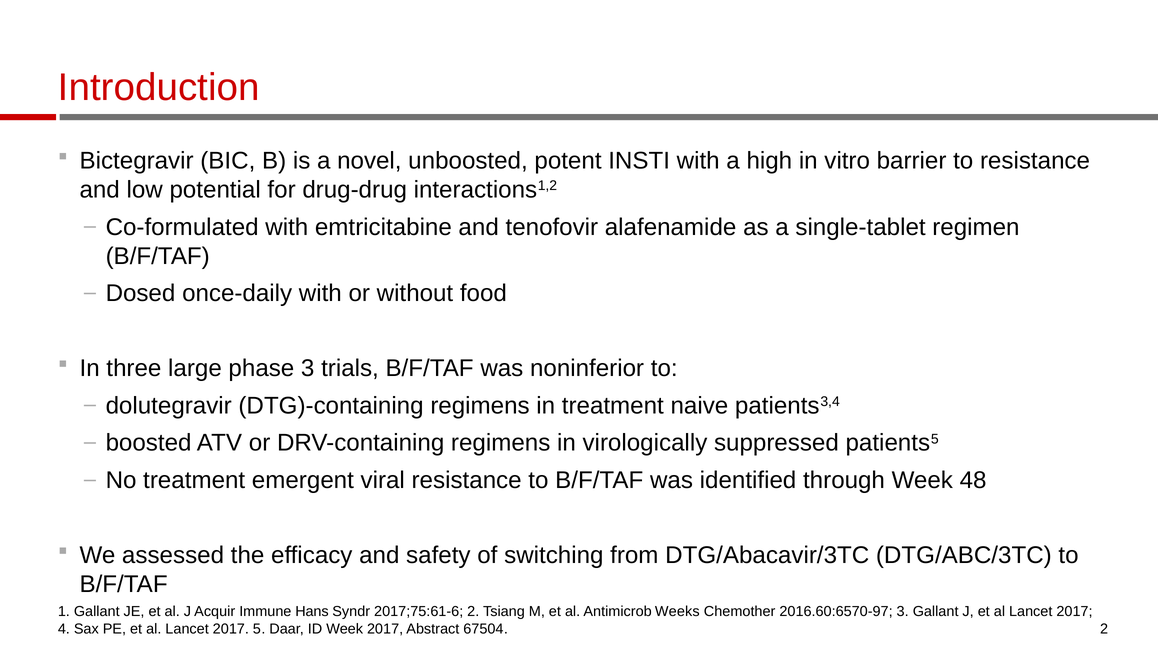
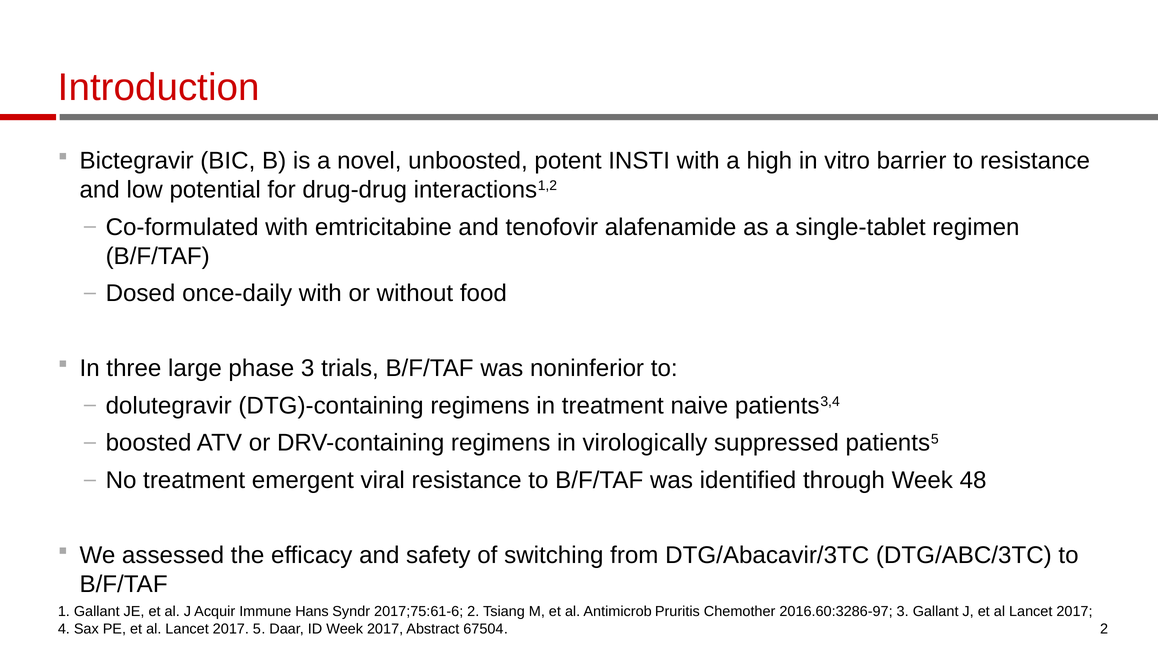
Weeks: Weeks -> Pruritis (677, 612)
2016.60:6570-97: 2016.60:6570-97 -> 2016.60:3286-97 (836, 612)
